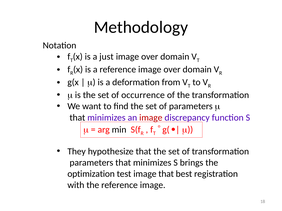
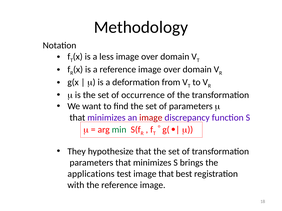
just: just -> less (107, 57)
min colour: black -> green (119, 130)
optimization: optimization -> applications (91, 174)
